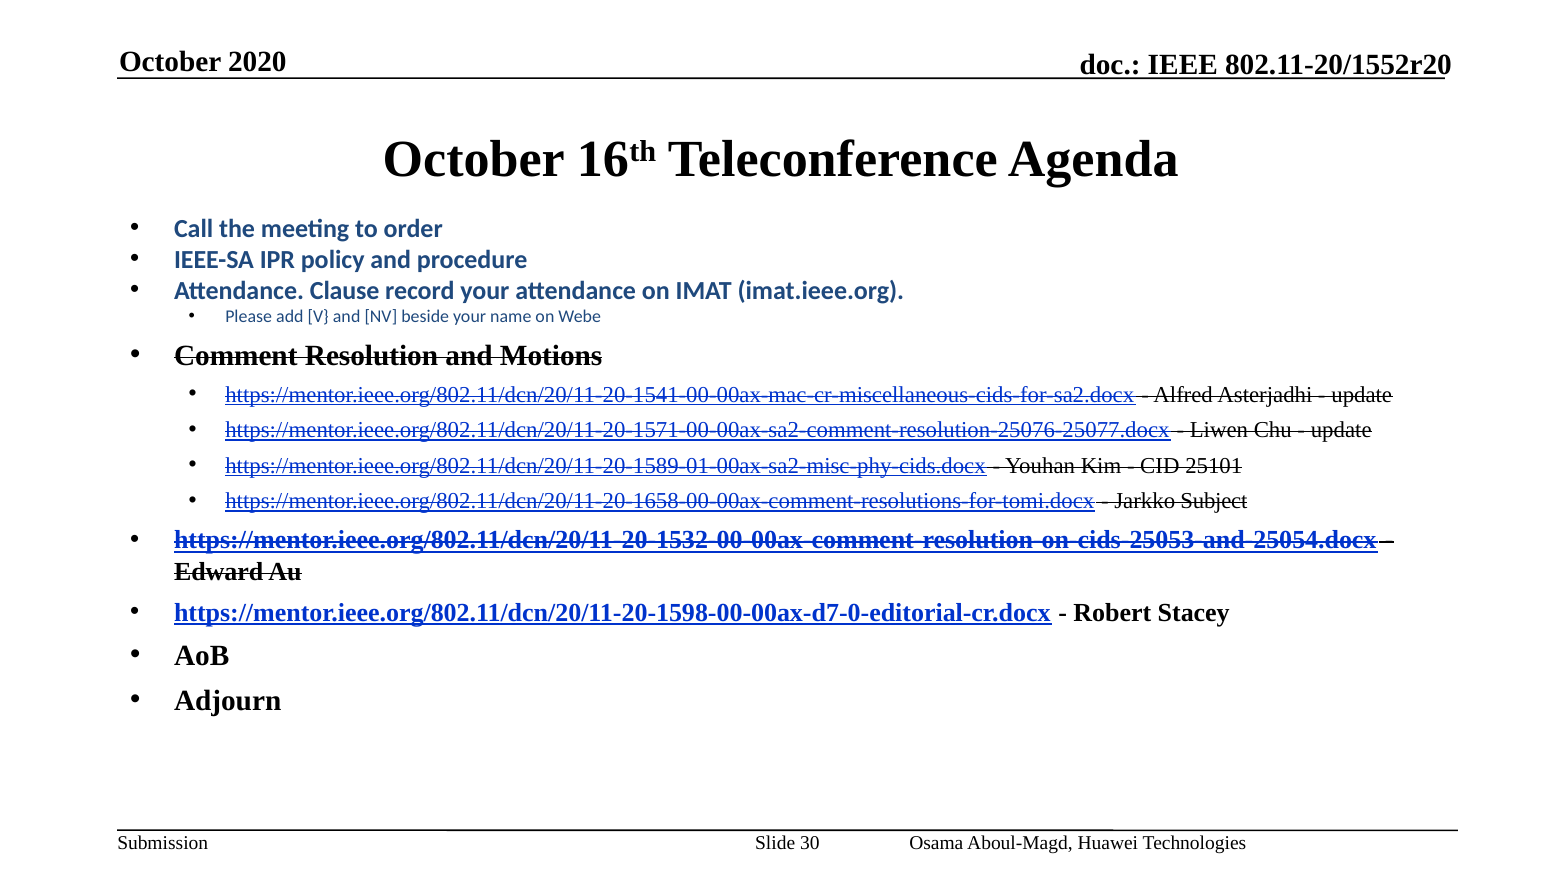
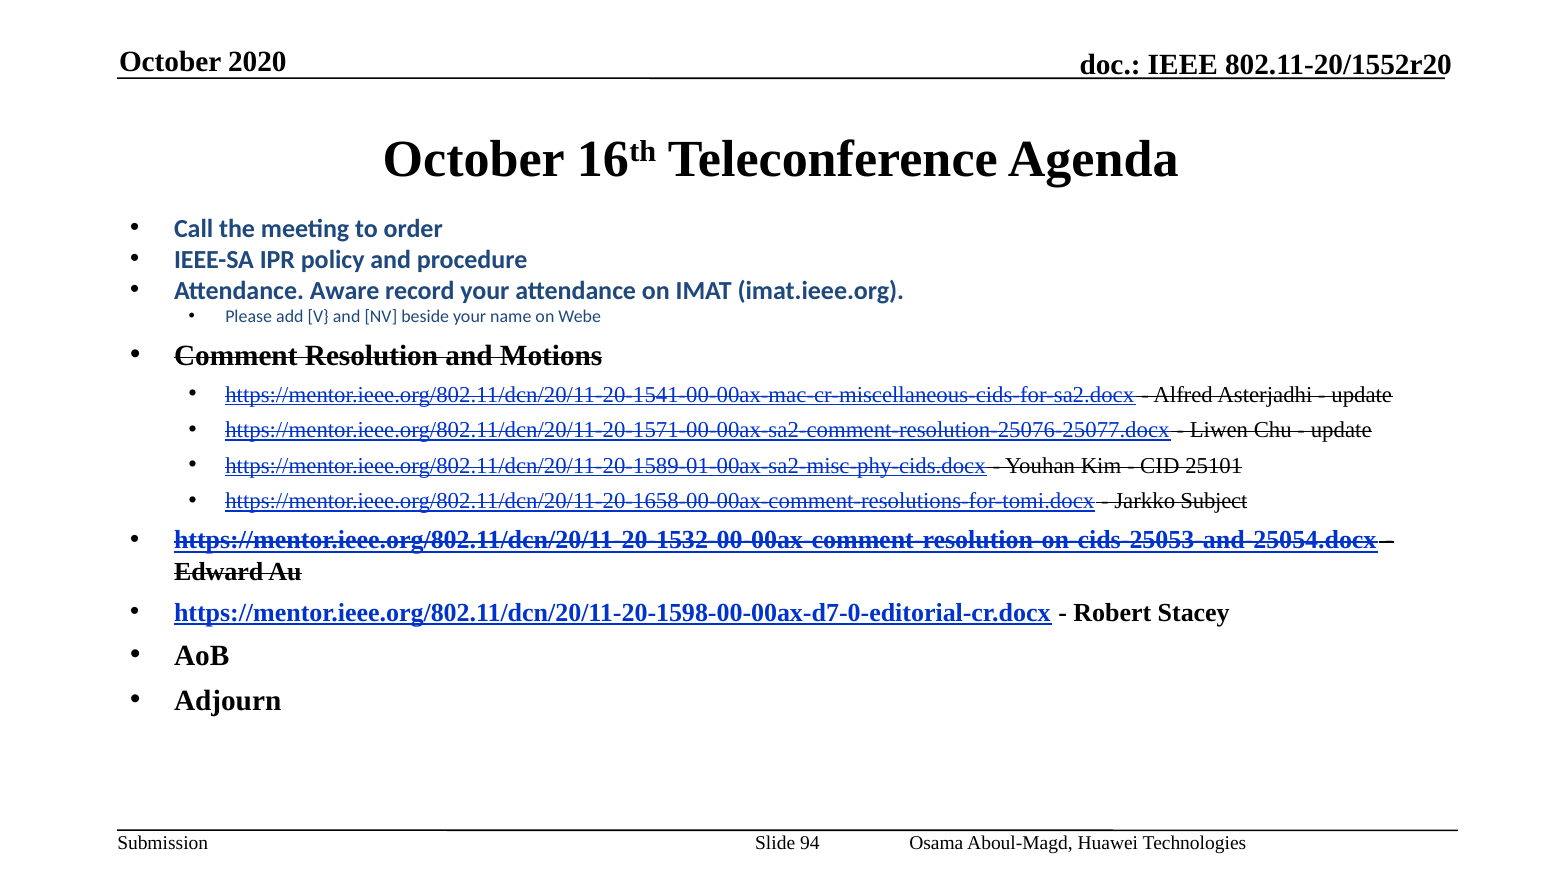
Clause: Clause -> Aware (345, 291)
30: 30 -> 94 (810, 843)
